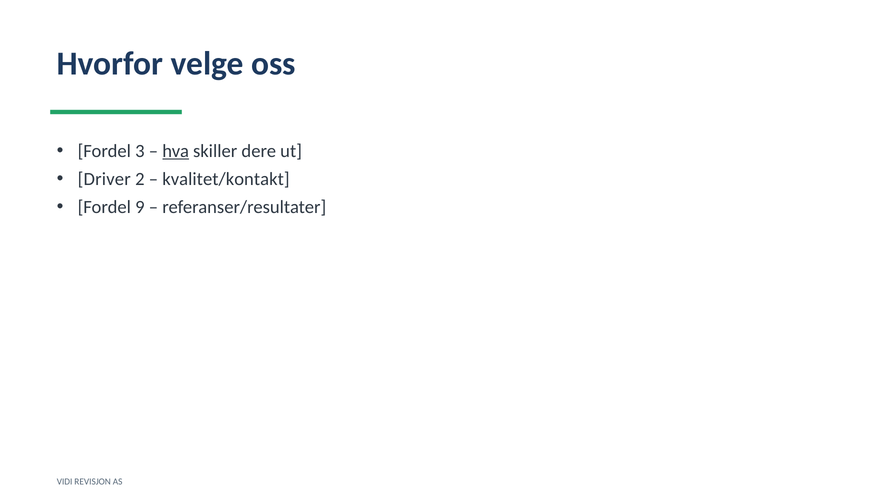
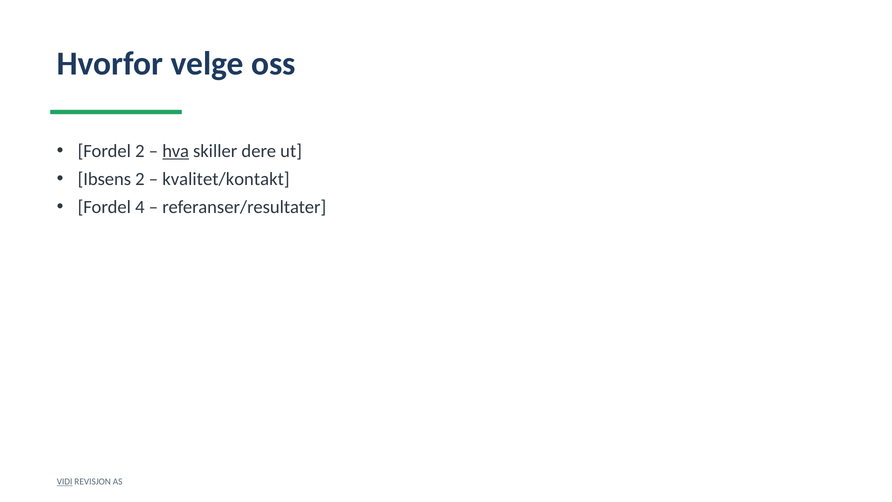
Fordel 3: 3 -> 2 (140, 151)
Driver: Driver -> Ibsens (104, 179)
9: 9 -> 4 (140, 207)
VIDI underline: none -> present (65, 481)
